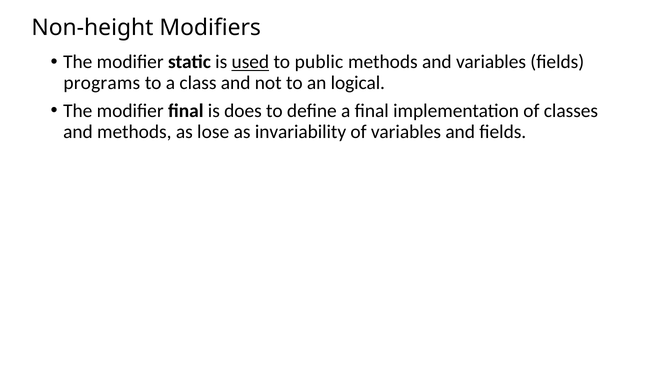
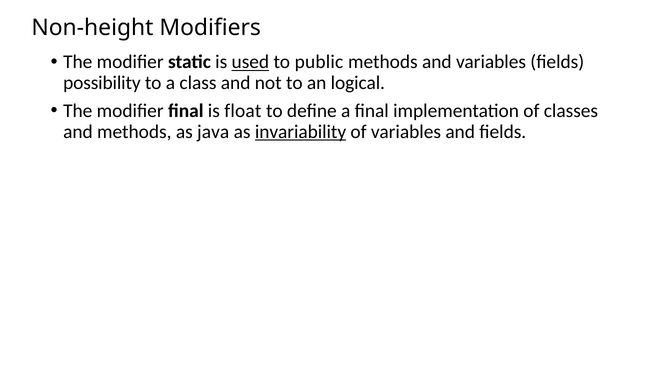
programs: programs -> possibility (102, 83)
does: does -> float (243, 111)
lose: lose -> java (213, 132)
invariability underline: none -> present (301, 132)
